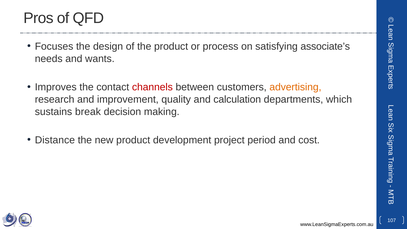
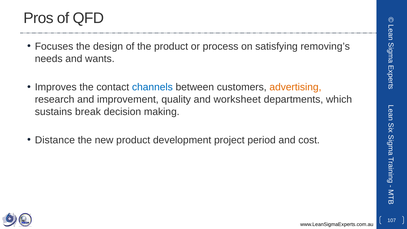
associate’s: associate’s -> removing’s (325, 47)
channels colour: red -> blue (152, 87)
calculation: calculation -> worksheet (237, 99)
